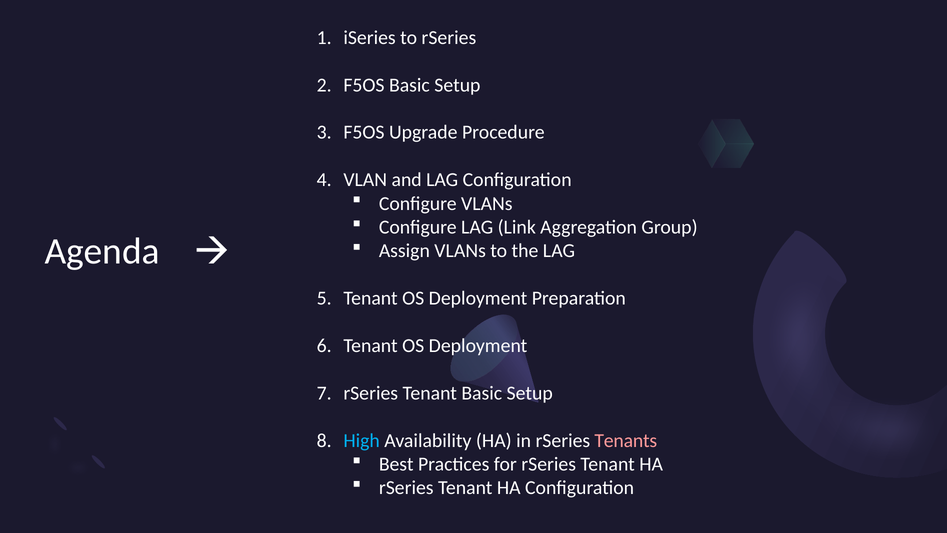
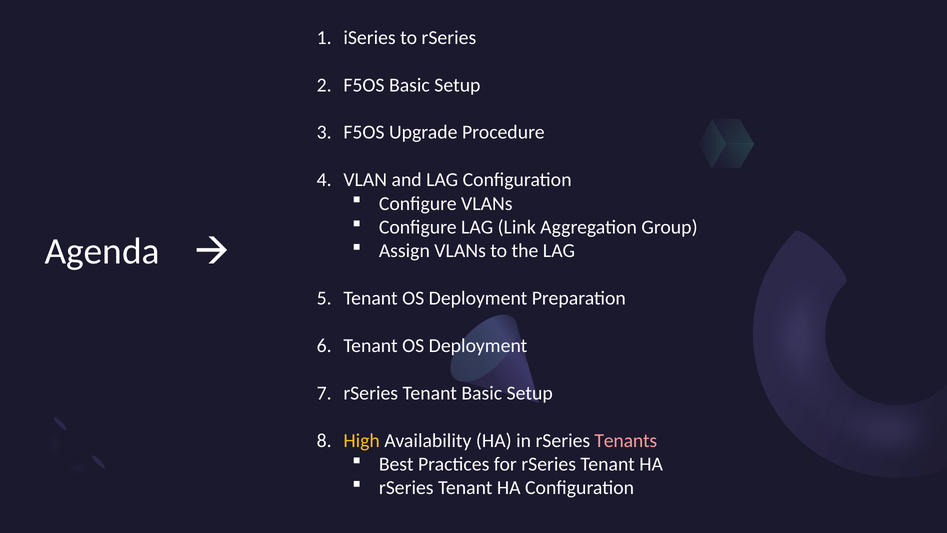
High colour: light blue -> yellow (362, 440)
